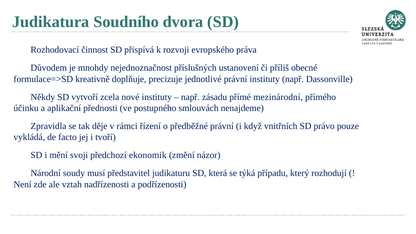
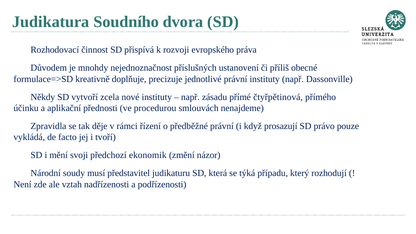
mezinárodní: mezinárodní -> čtyřpětinová (278, 97)
postupného: postupného -> procedurou (155, 108)
vnitřních: vnitřních -> prosazují (281, 126)
